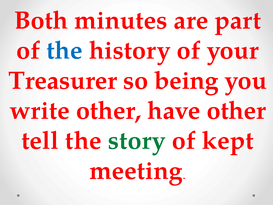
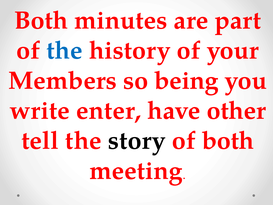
Treasurer: Treasurer -> Members (63, 80)
write other: other -> enter (109, 110)
story colour: green -> black (137, 140)
of kept: kept -> both (228, 140)
